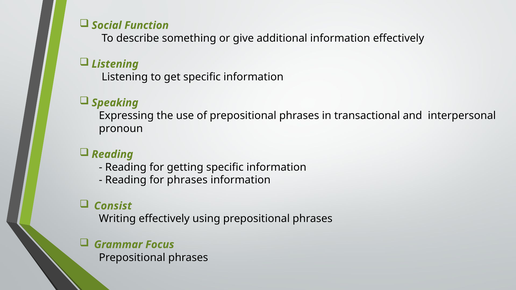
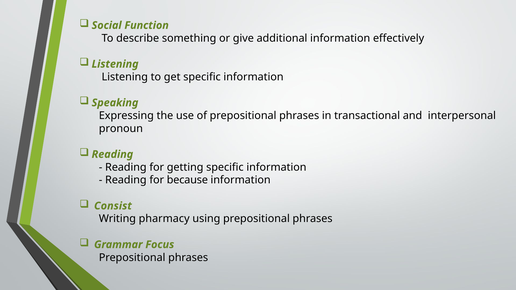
for phrases: phrases -> because (187, 180)
Writing effectively: effectively -> pharmacy (164, 219)
